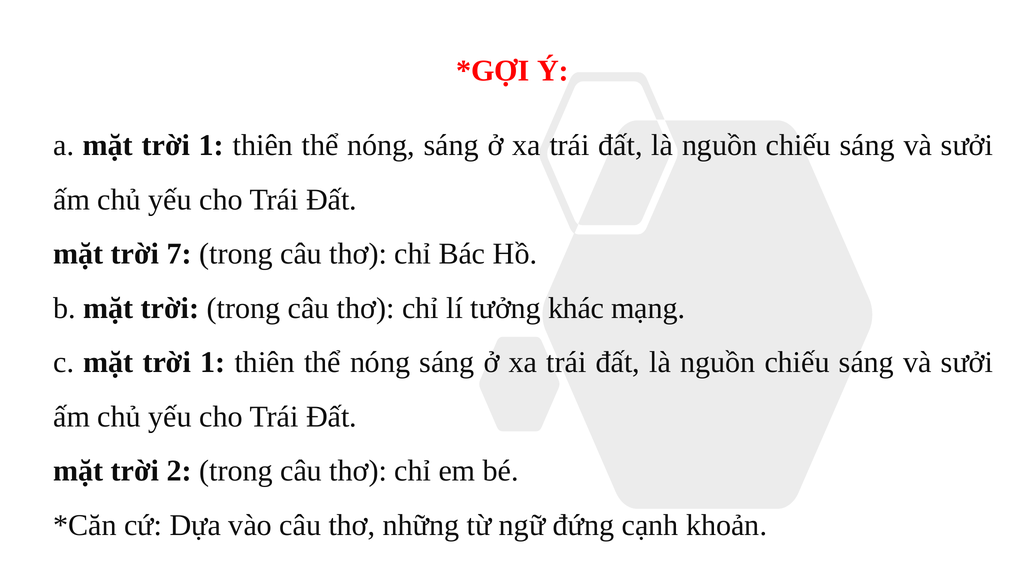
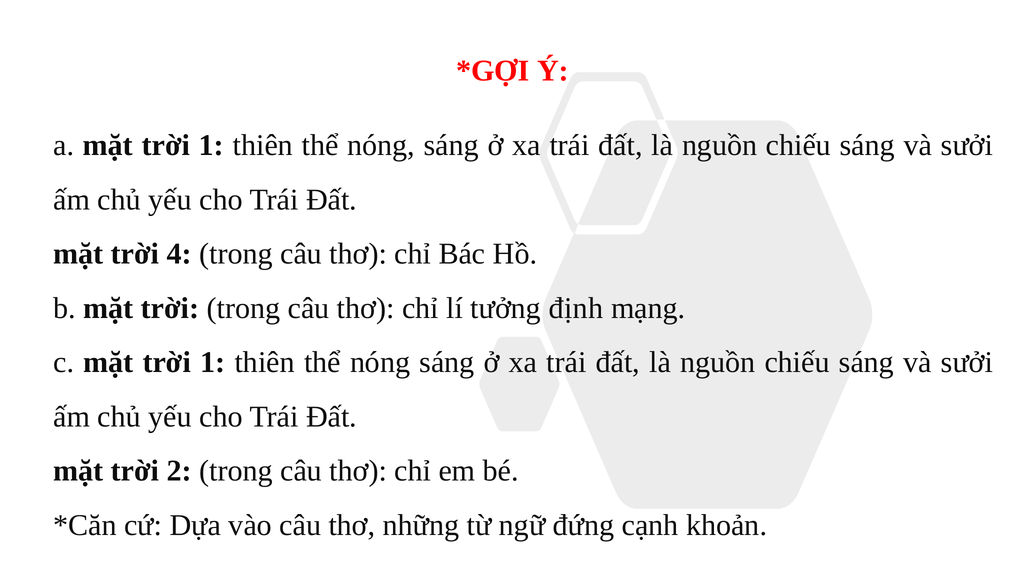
7: 7 -> 4 (179, 254)
khác: khác -> định (576, 308)
